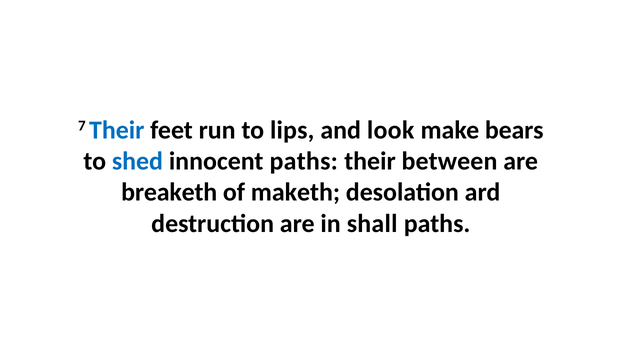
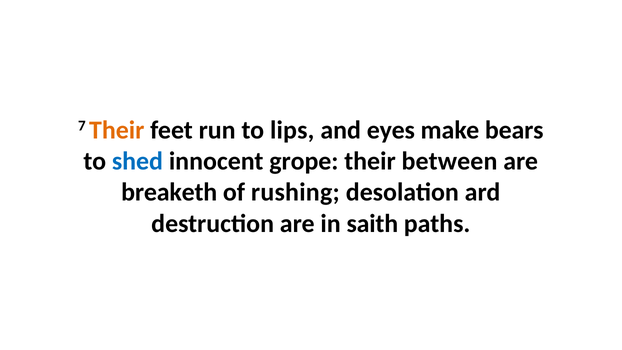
Their colour: blue -> orange (117, 130)
look: look -> eyes (391, 130)
innocent paths: paths -> grope (304, 161)
maketh: maketh -> rushing (295, 192)
shall: shall -> saith (372, 223)
